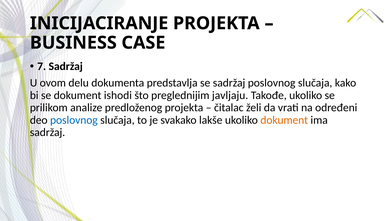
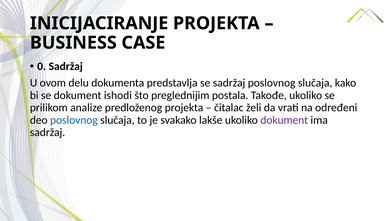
7: 7 -> 0 (42, 66)
javljaju: javljaju -> postala (230, 95)
dokument colour: orange -> purple (284, 120)
